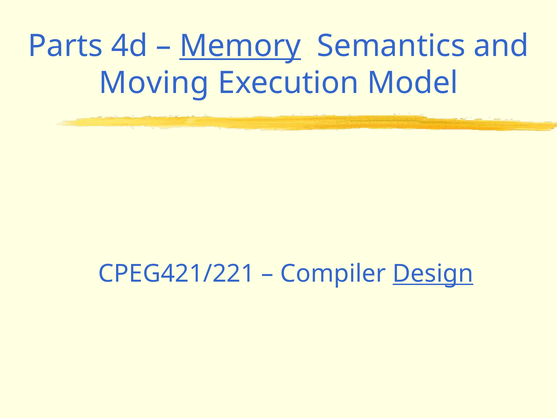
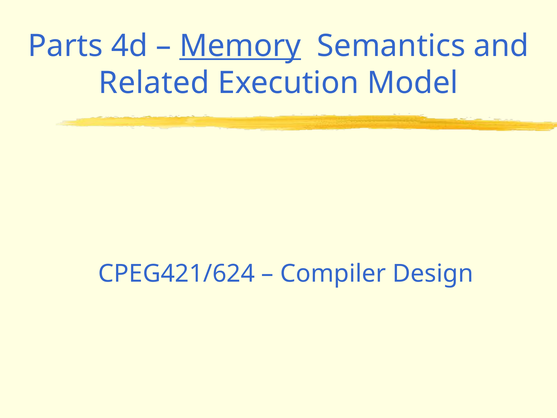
Moving: Moving -> Related (154, 83)
CPEG421/221: CPEG421/221 -> CPEG421/624 (177, 273)
Design underline: present -> none (433, 273)
